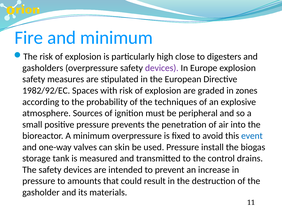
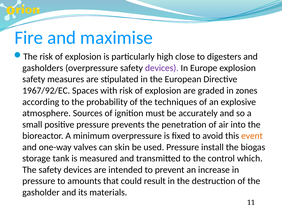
and minimum: minimum -> maximise (117, 38)
1982/92/EC: 1982/92/EC -> 1967/92/EC (46, 90)
peripheral: peripheral -> accurately (198, 113)
event colour: blue -> orange (252, 135)
drains: drains -> which (250, 158)
